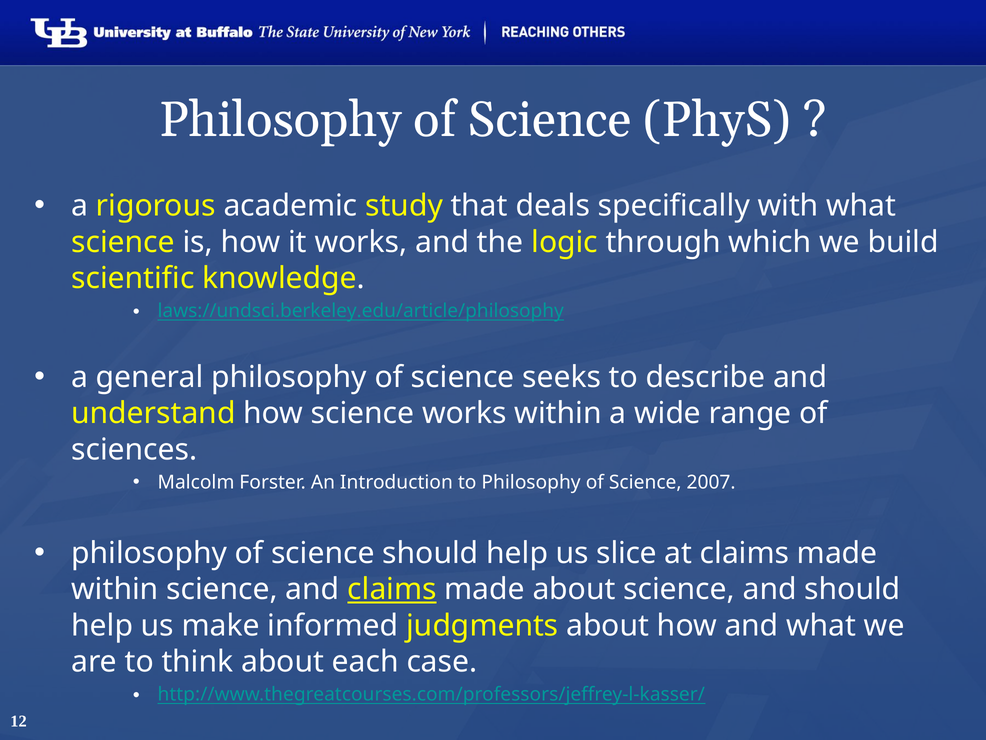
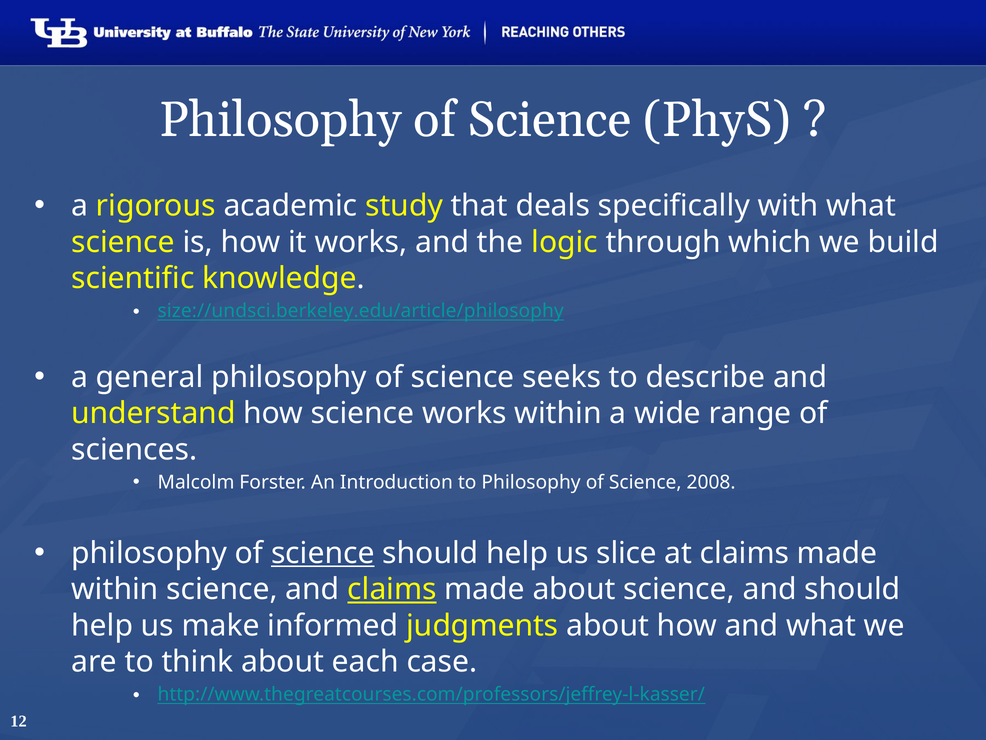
laws://undsci.berkeley.edu/article/philosophy: laws://undsci.berkeley.edu/article/philosophy -> size://undsci.berkeley.edu/article/philosophy (361, 311)
2007: 2007 -> 2008 (711, 482)
science underline: none -> present (323, 553)
